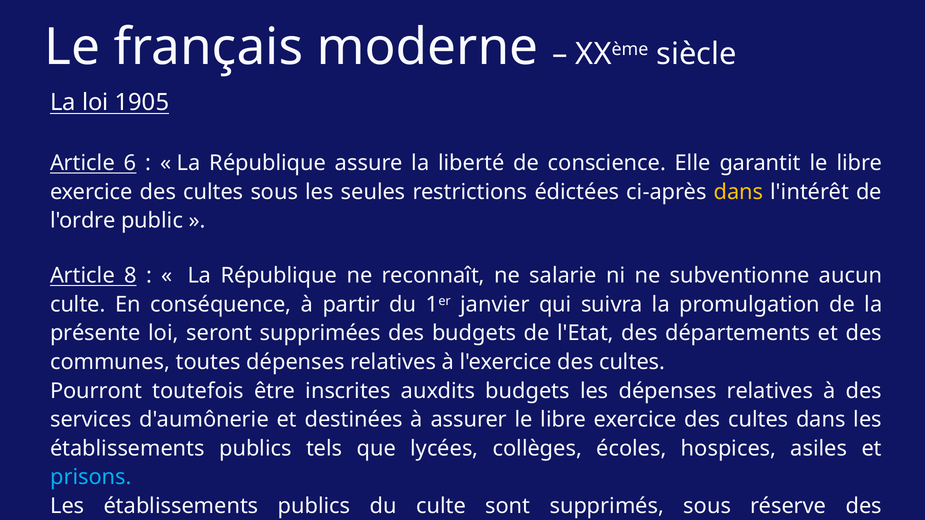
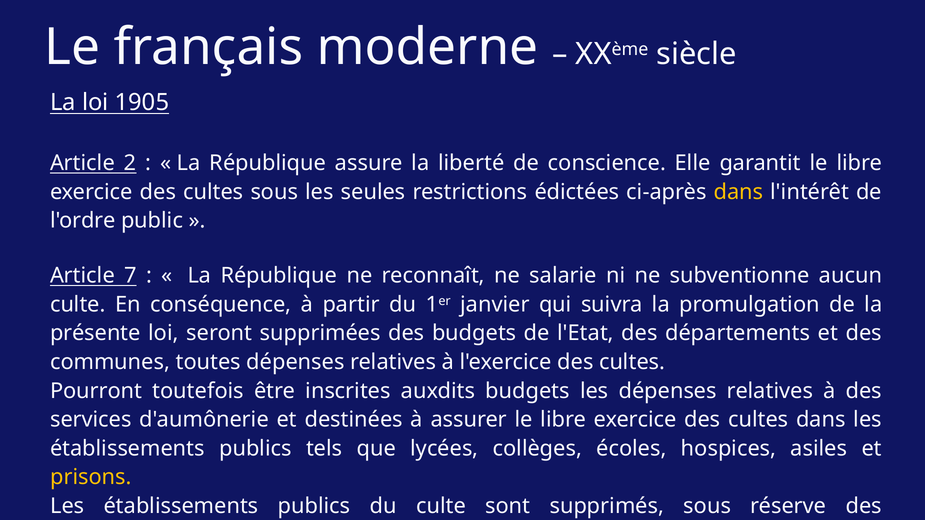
6: 6 -> 2 (130, 163)
8: 8 -> 7 (130, 276)
prisons colour: light blue -> yellow (91, 478)
